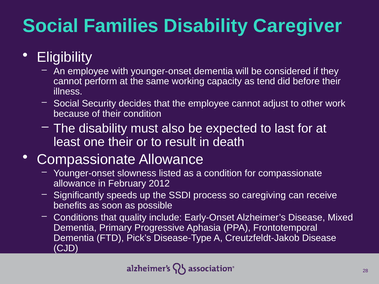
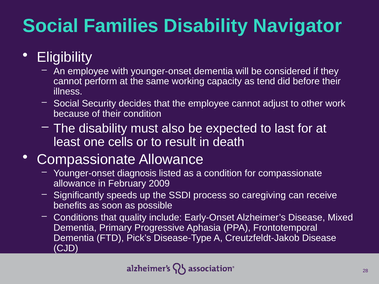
Caregiver: Caregiver -> Navigator (298, 26)
one their: their -> cells (121, 142)
slowness: slowness -> diagnosis (137, 173)
2012: 2012 -> 2009 (159, 184)
